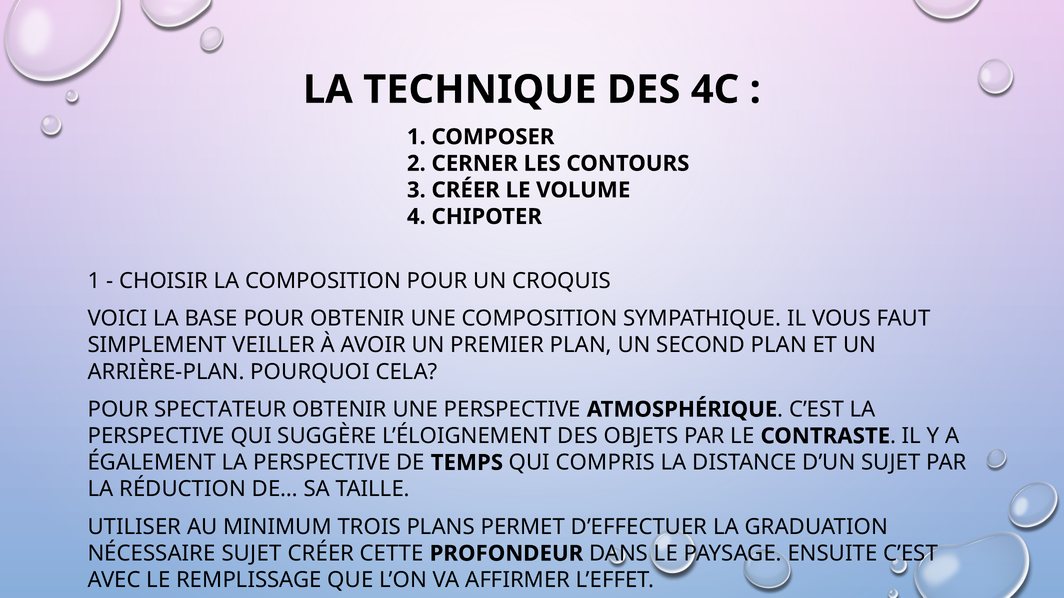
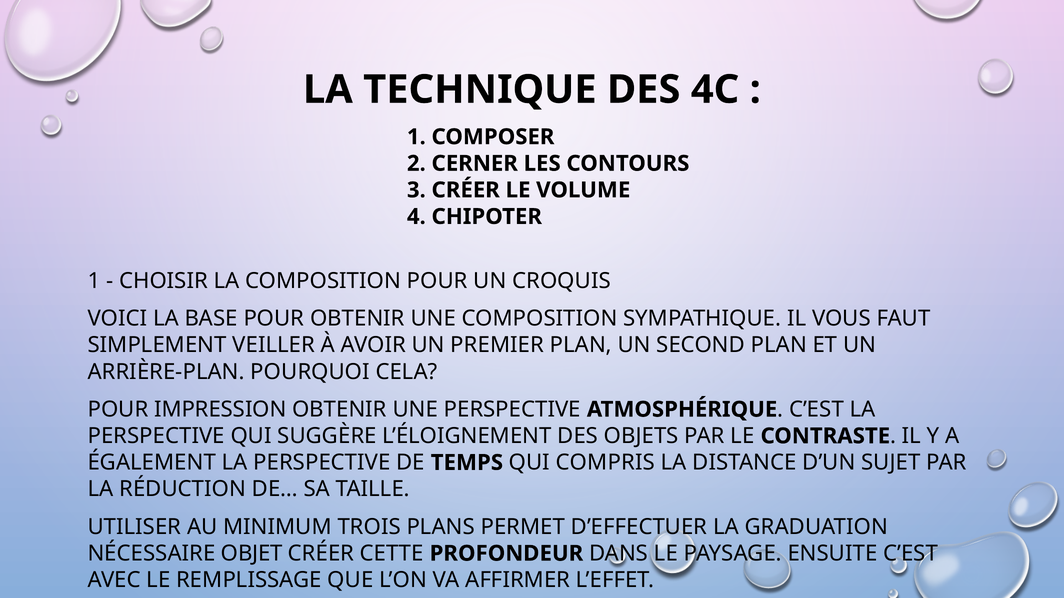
SPECTATEUR: SPECTATEUR -> IMPRESSION (220, 410)
NÉCESSAIRE SUJET: SUJET -> OBJET (252, 554)
